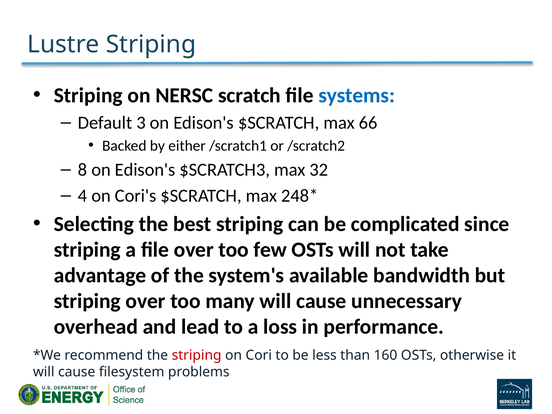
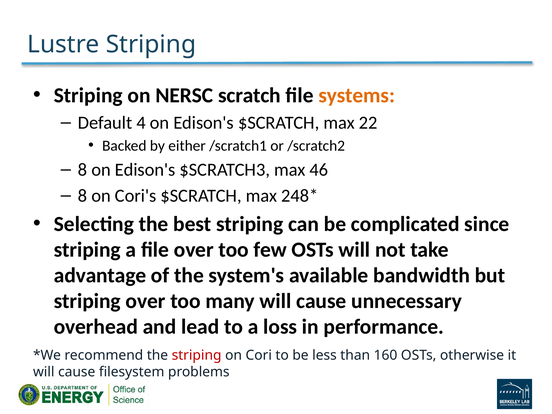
systems colour: blue -> orange (357, 95)
3: 3 -> 4 (141, 123)
66: 66 -> 22 (368, 123)
32: 32 -> 46 (319, 170)
4: 4 -> 8 (83, 196)
